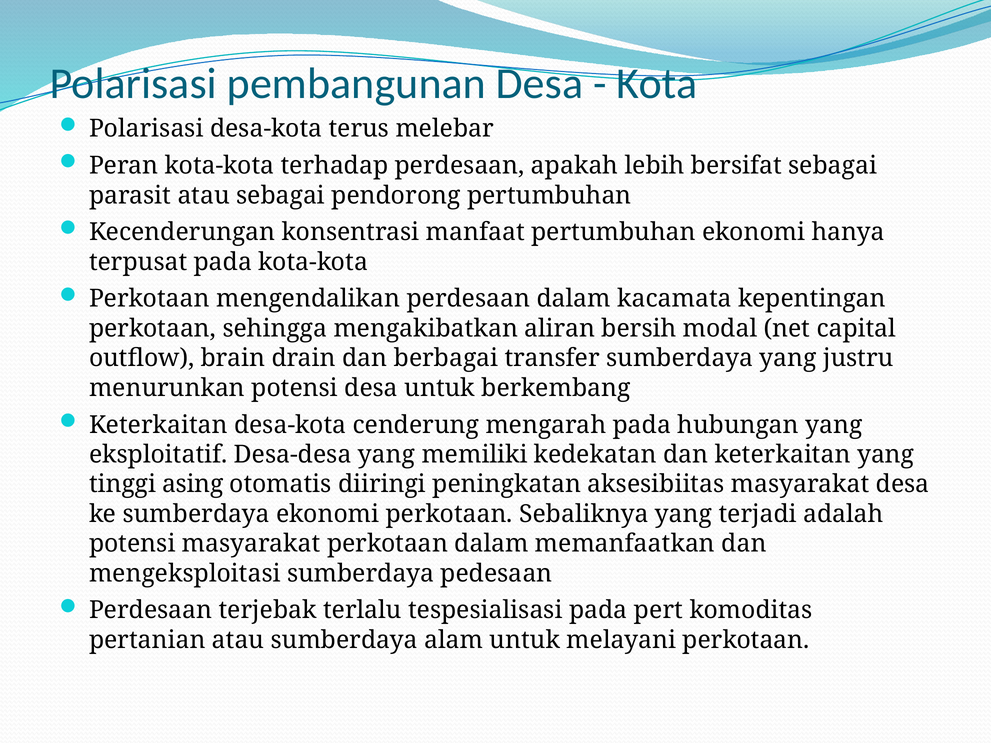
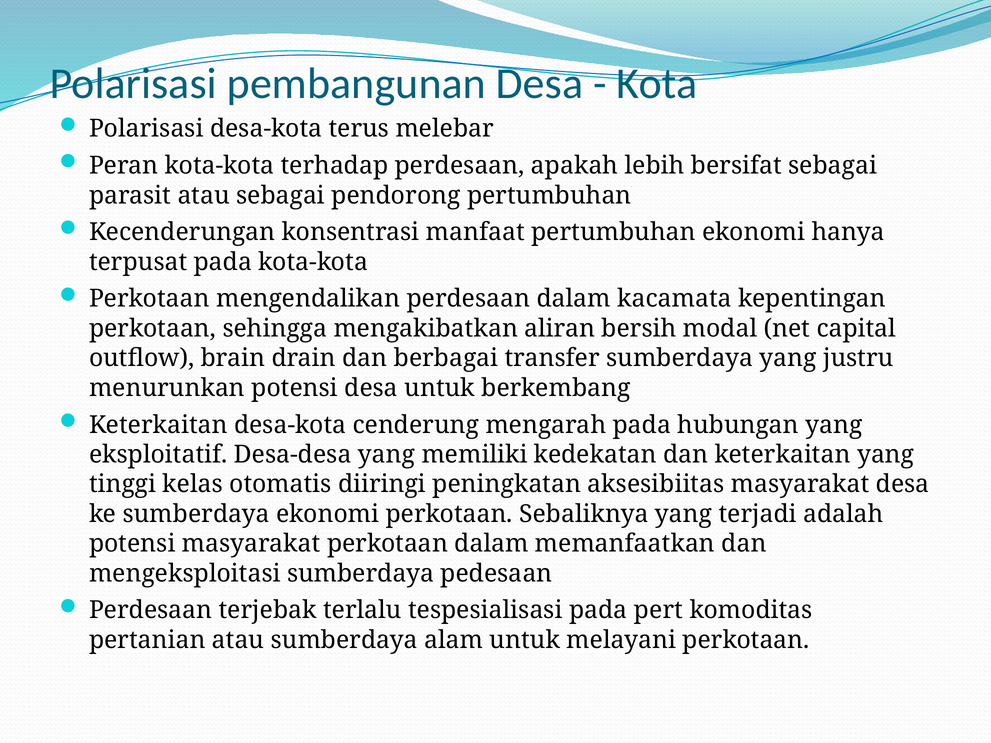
asing: asing -> kelas (193, 484)
